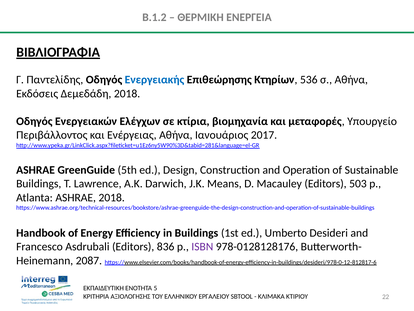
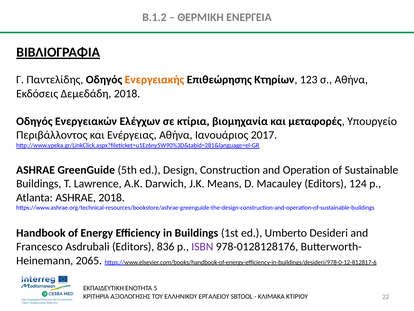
Ενεργειακής colour: blue -> orange (154, 80)
536: 536 -> 123 (309, 80)
503: 503 -> 124 (358, 183)
2087: 2087 -> 2065 (89, 260)
